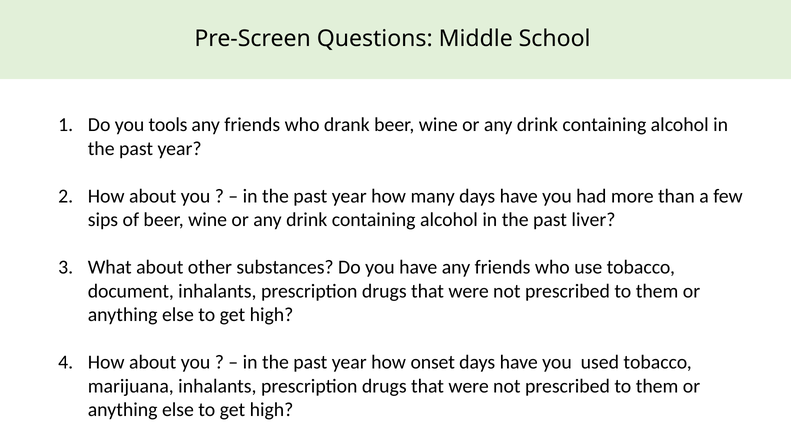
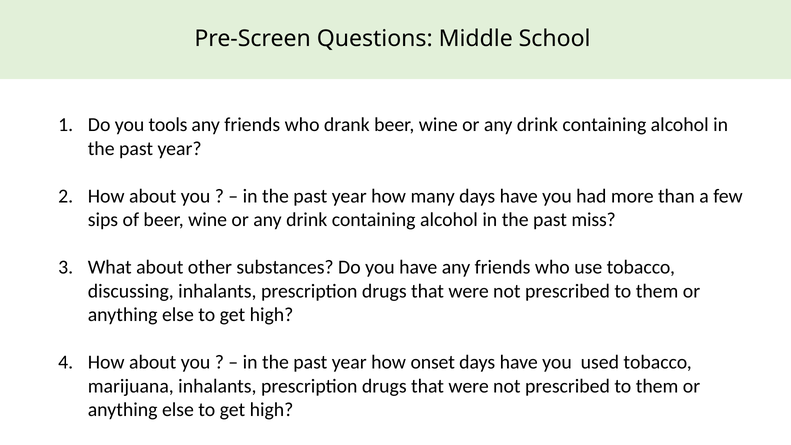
liver: liver -> miss (594, 220)
document: document -> discussing (131, 291)
